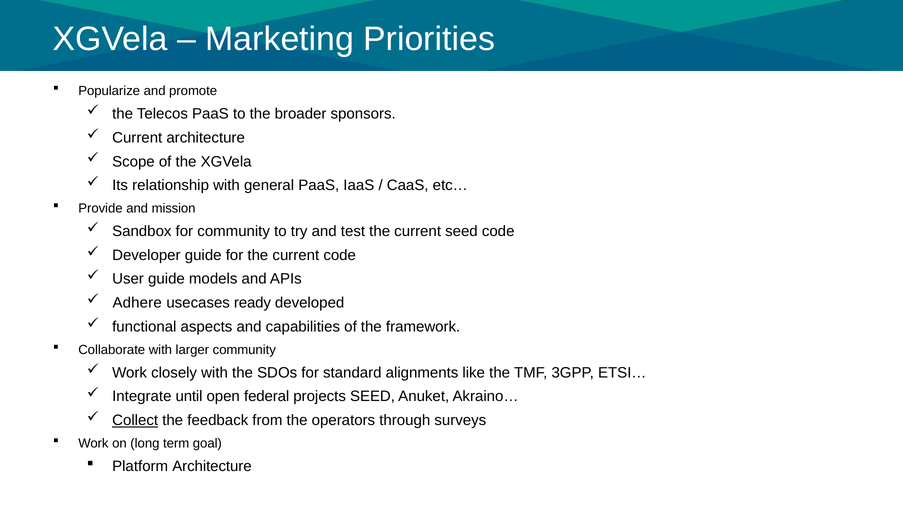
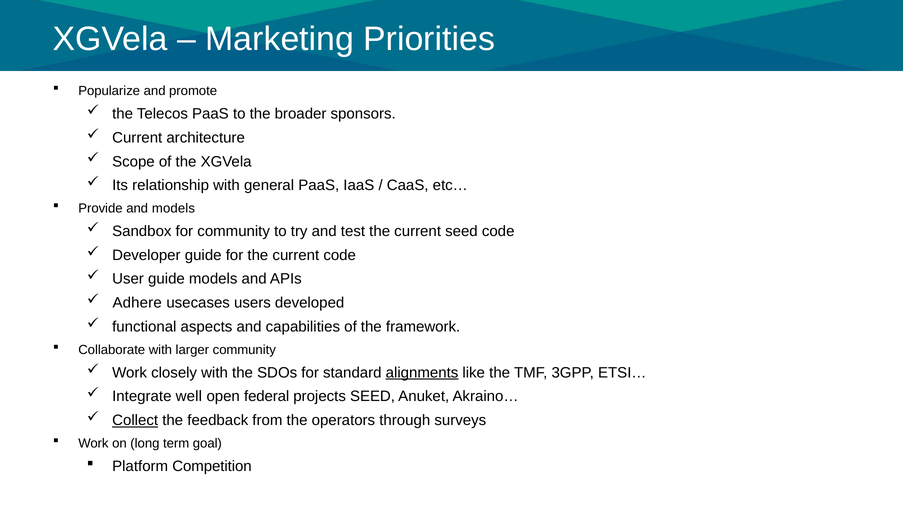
and mission: mission -> models (173, 208)
ready: ready -> users (252, 303)
alignments underline: none -> present (422, 373)
until: until -> well (189, 396)
Platform Architecture: Architecture -> Competition (212, 466)
